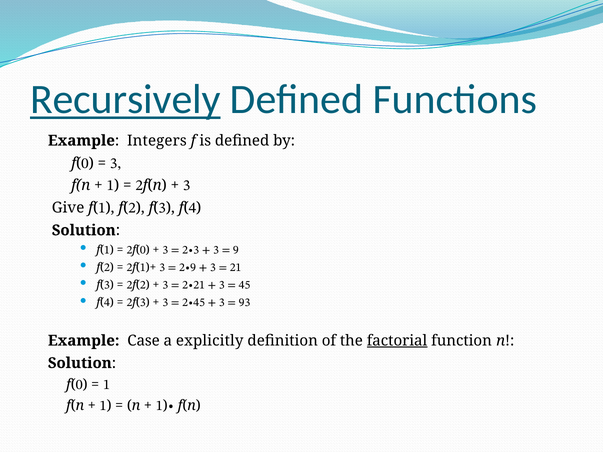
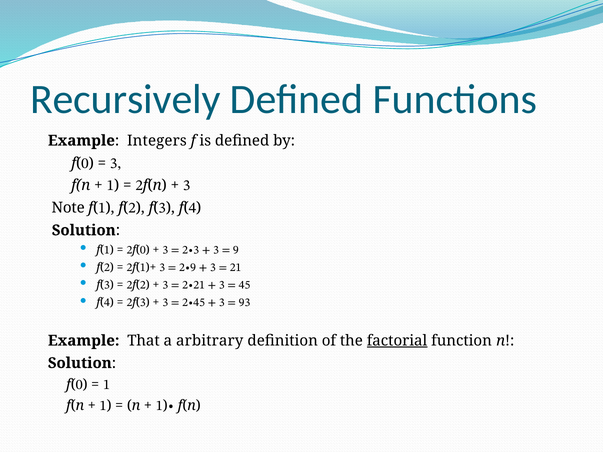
Recursively underline: present -> none (125, 100)
Give: Give -> Note (68, 208)
Case: Case -> That (144, 341)
explicitly: explicitly -> arbitrary (210, 341)
